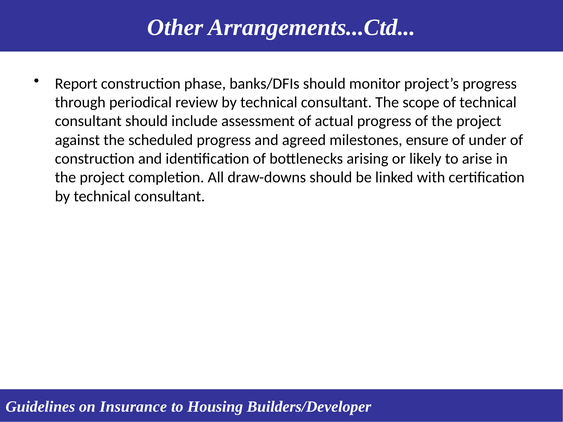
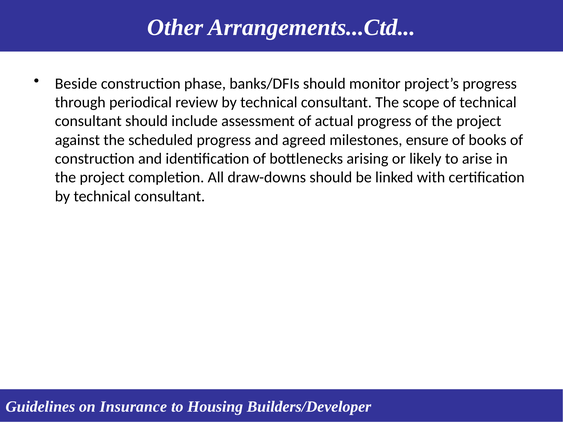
Report: Report -> Beside (76, 84)
under: under -> books (488, 140)
